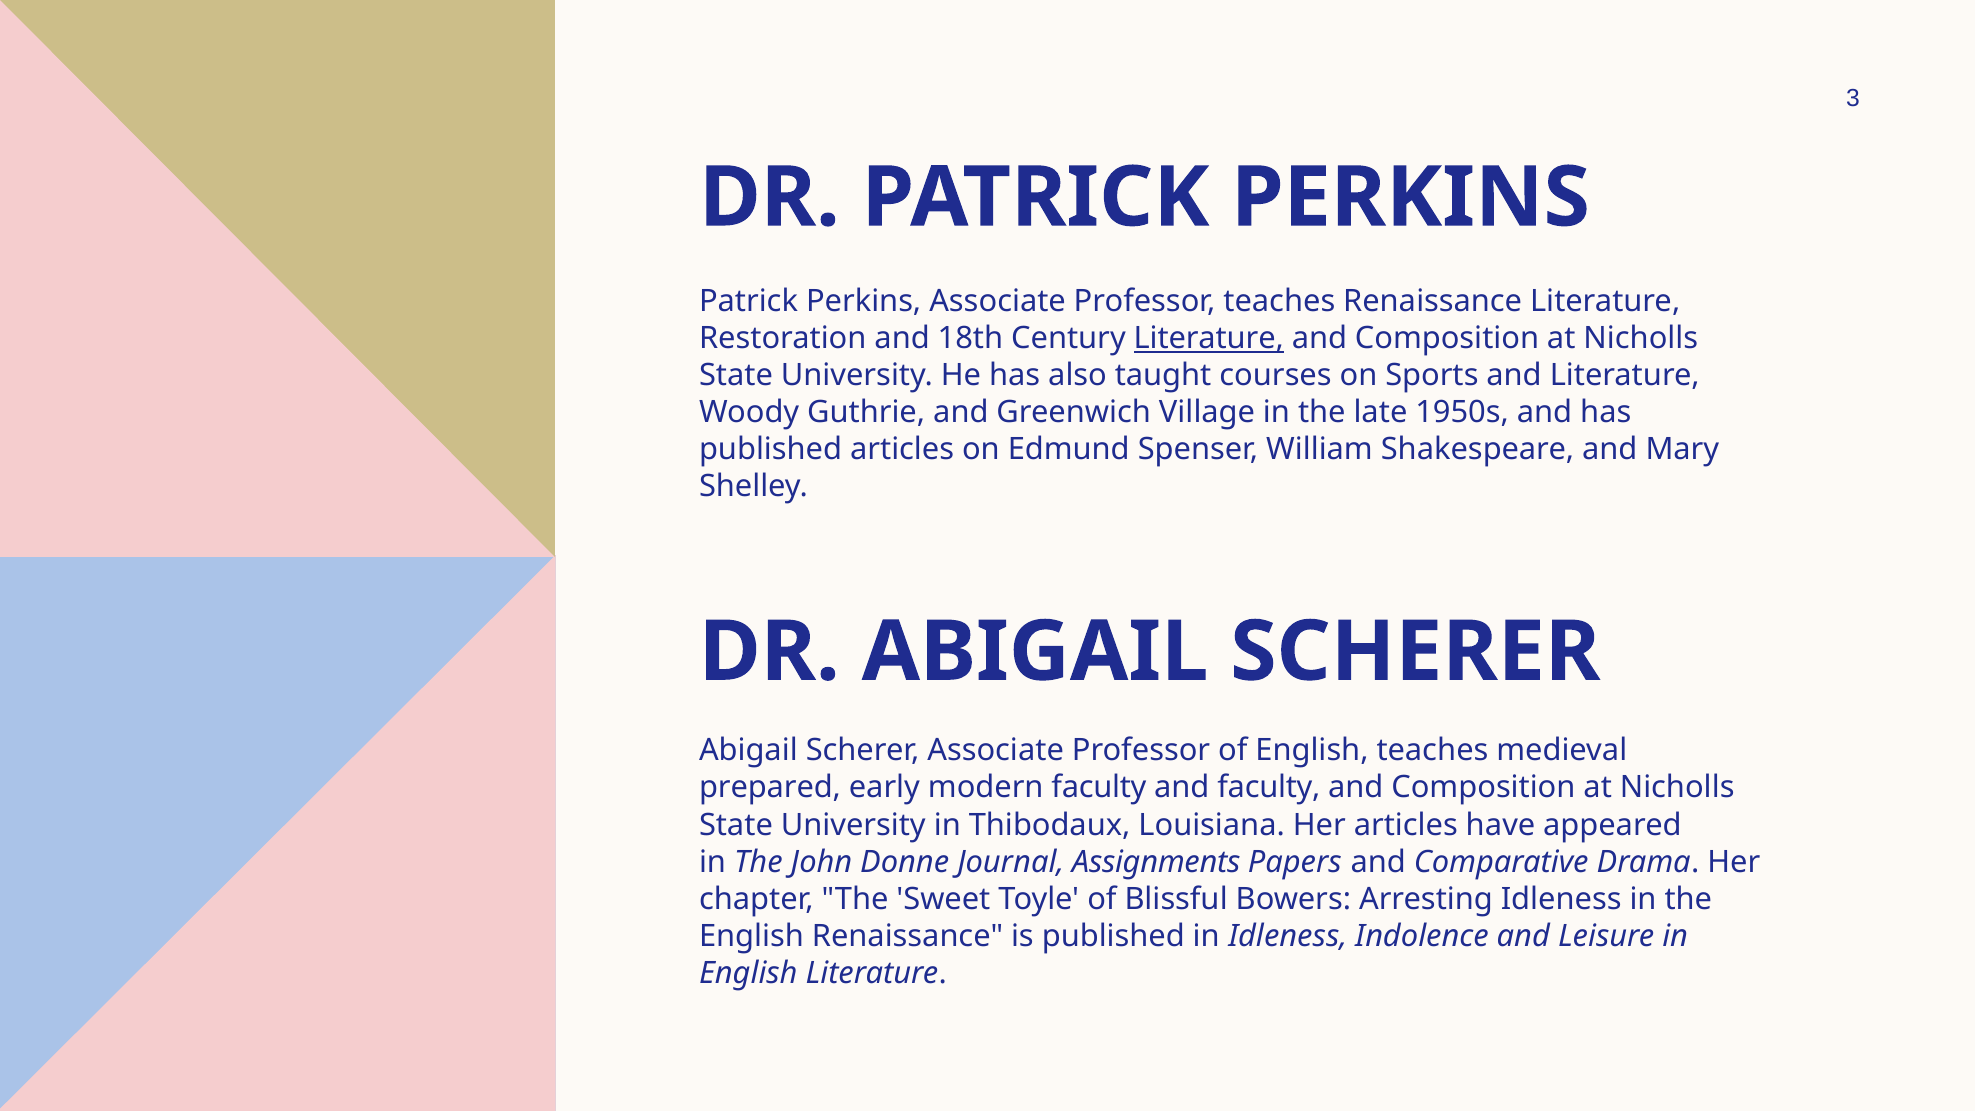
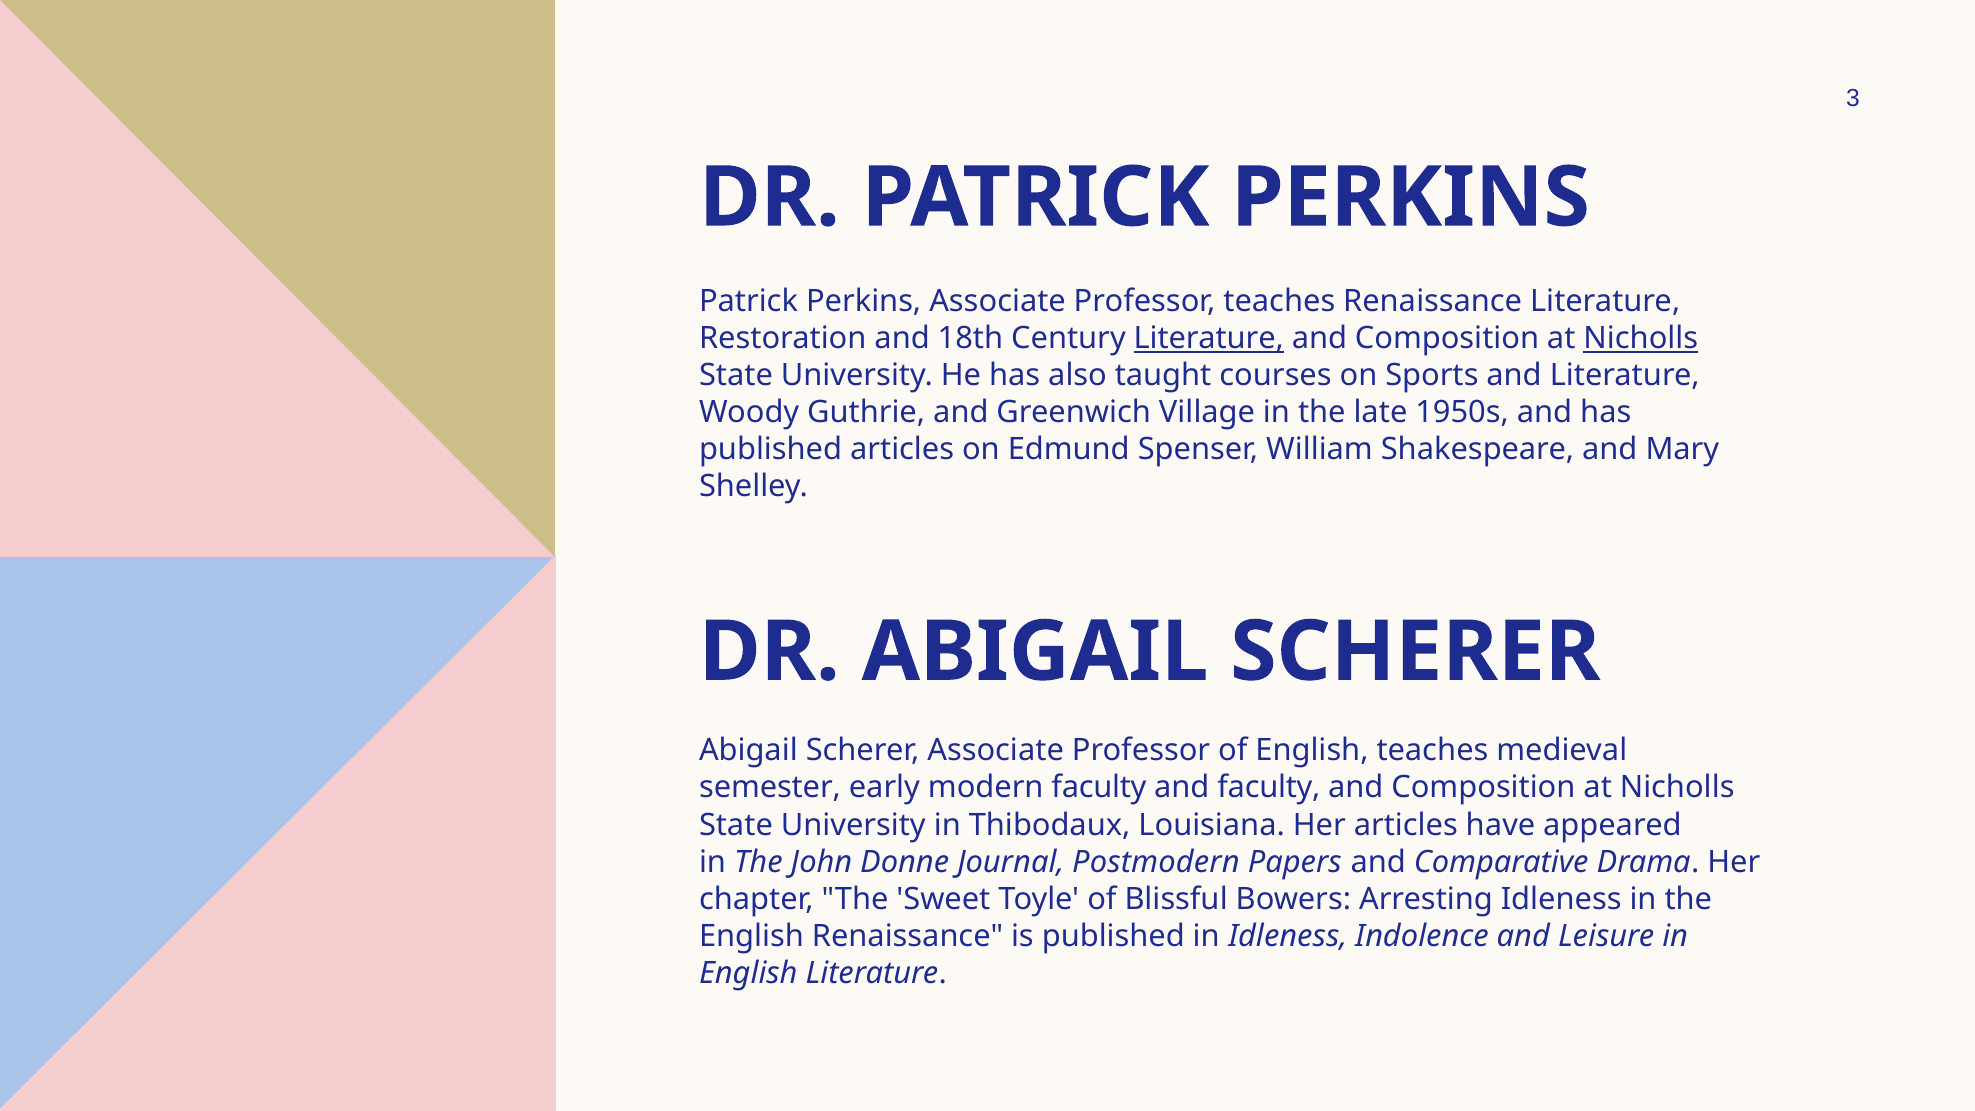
Nicholls underline: none -> present (1641, 338)
prepared: prepared -> semester (770, 788)
Assignments: Assignments -> Postmodern (1156, 862)
